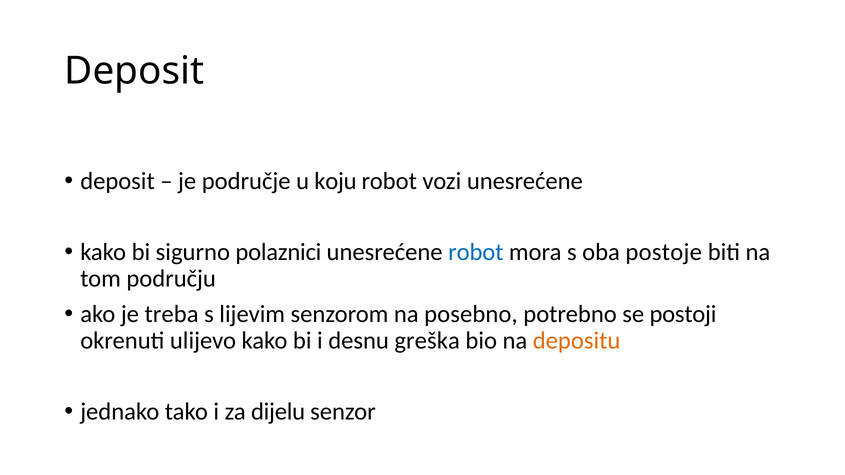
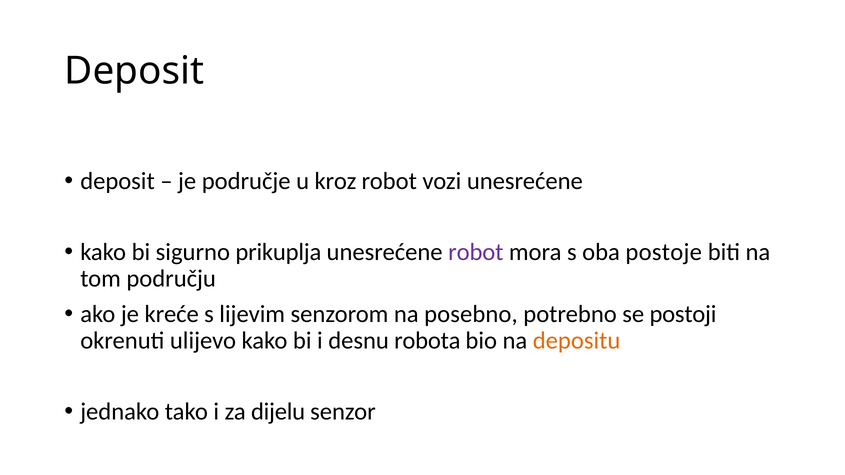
koju: koju -> kroz (335, 181)
polaznici: polaznici -> prikuplja (278, 252)
robot colour: blue -> purple (476, 252)
treba: treba -> kreće (172, 314)
greška: greška -> robota (427, 341)
